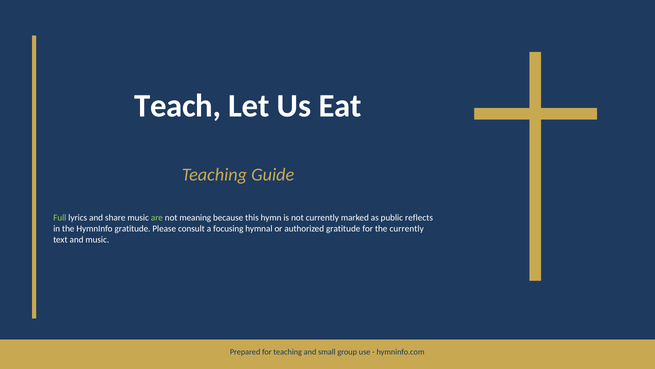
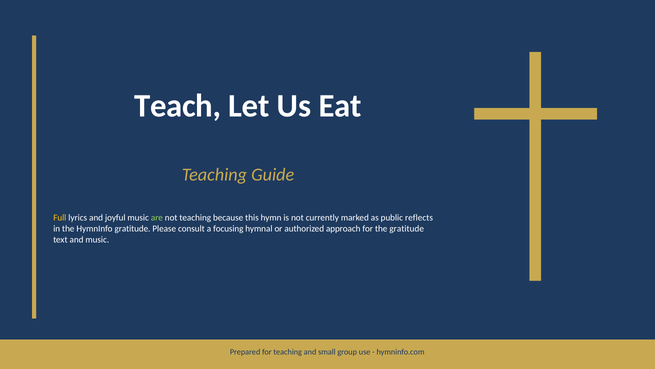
Full colour: light green -> yellow (60, 218)
share: share -> joyful (115, 218)
not meaning: meaning -> teaching (195, 218)
authorized gratitude: gratitude -> approach (343, 229)
the currently: currently -> gratitude (407, 229)
